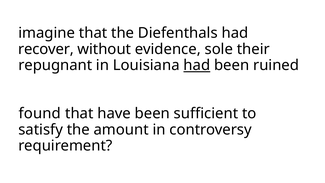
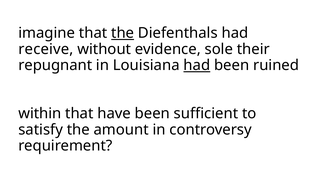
the underline: none -> present (123, 33)
recover: recover -> receive (46, 49)
found: found -> within (40, 113)
